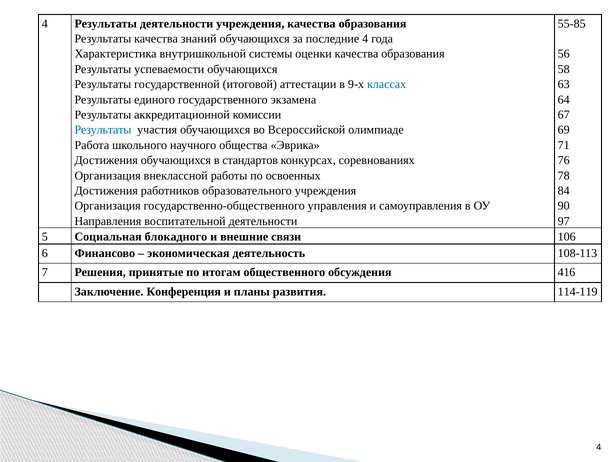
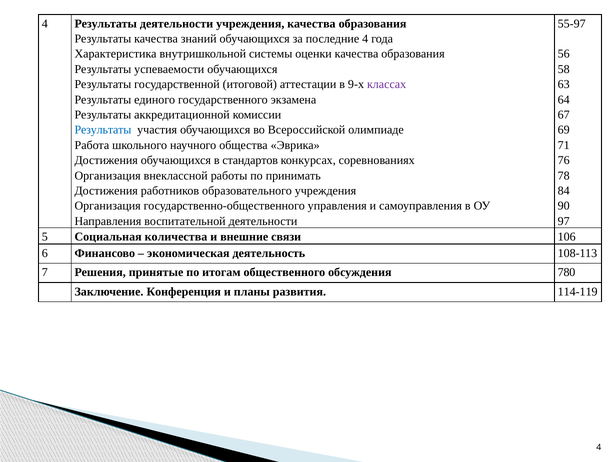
55-85: 55-85 -> 55-97 (572, 24)
классах colour: blue -> purple (387, 84)
освоенных: освоенных -> принимать (293, 176)
блокадного: блокадного -> количества (176, 237)
416: 416 -> 780 (566, 272)
